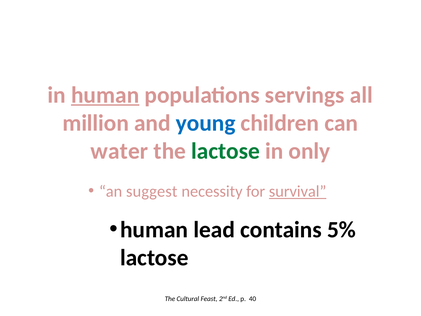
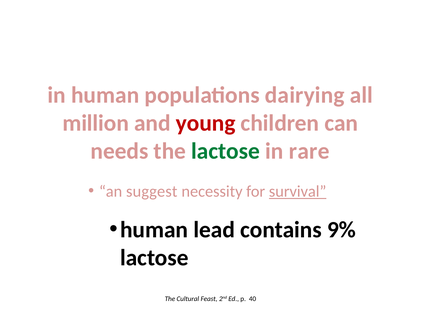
human underline: present -> none (105, 95)
servings: servings -> dairying (305, 95)
young colour: blue -> red (206, 123)
water: water -> needs (119, 151)
only: only -> rare (309, 151)
5%: 5% -> 9% (341, 230)
